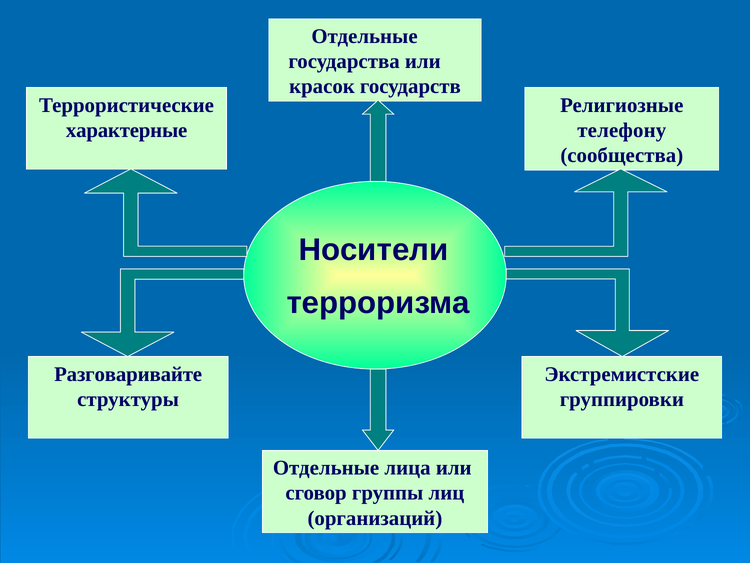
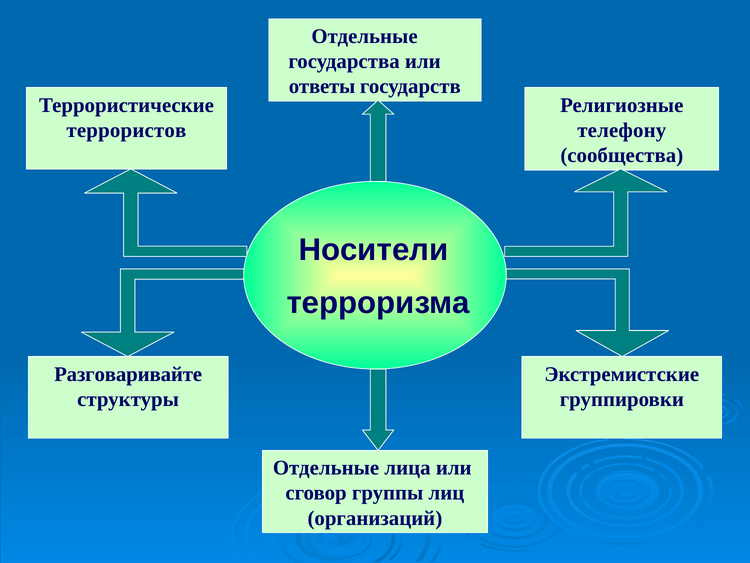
красок: красок -> ответы (322, 86)
характерные: характерные -> террористов (126, 130)
